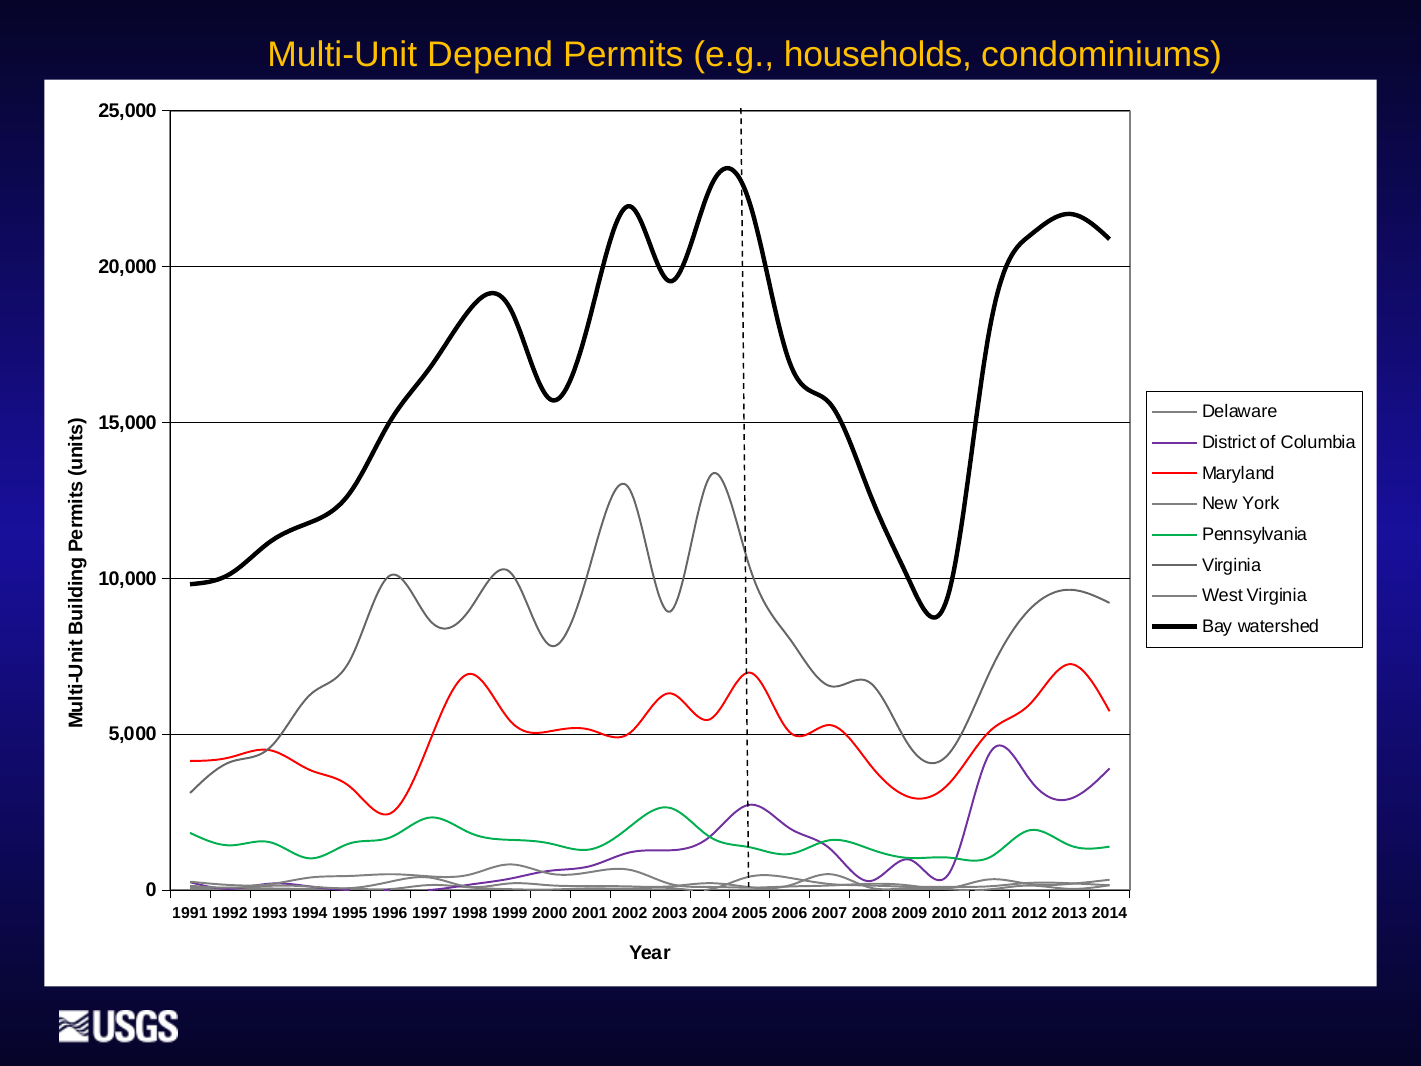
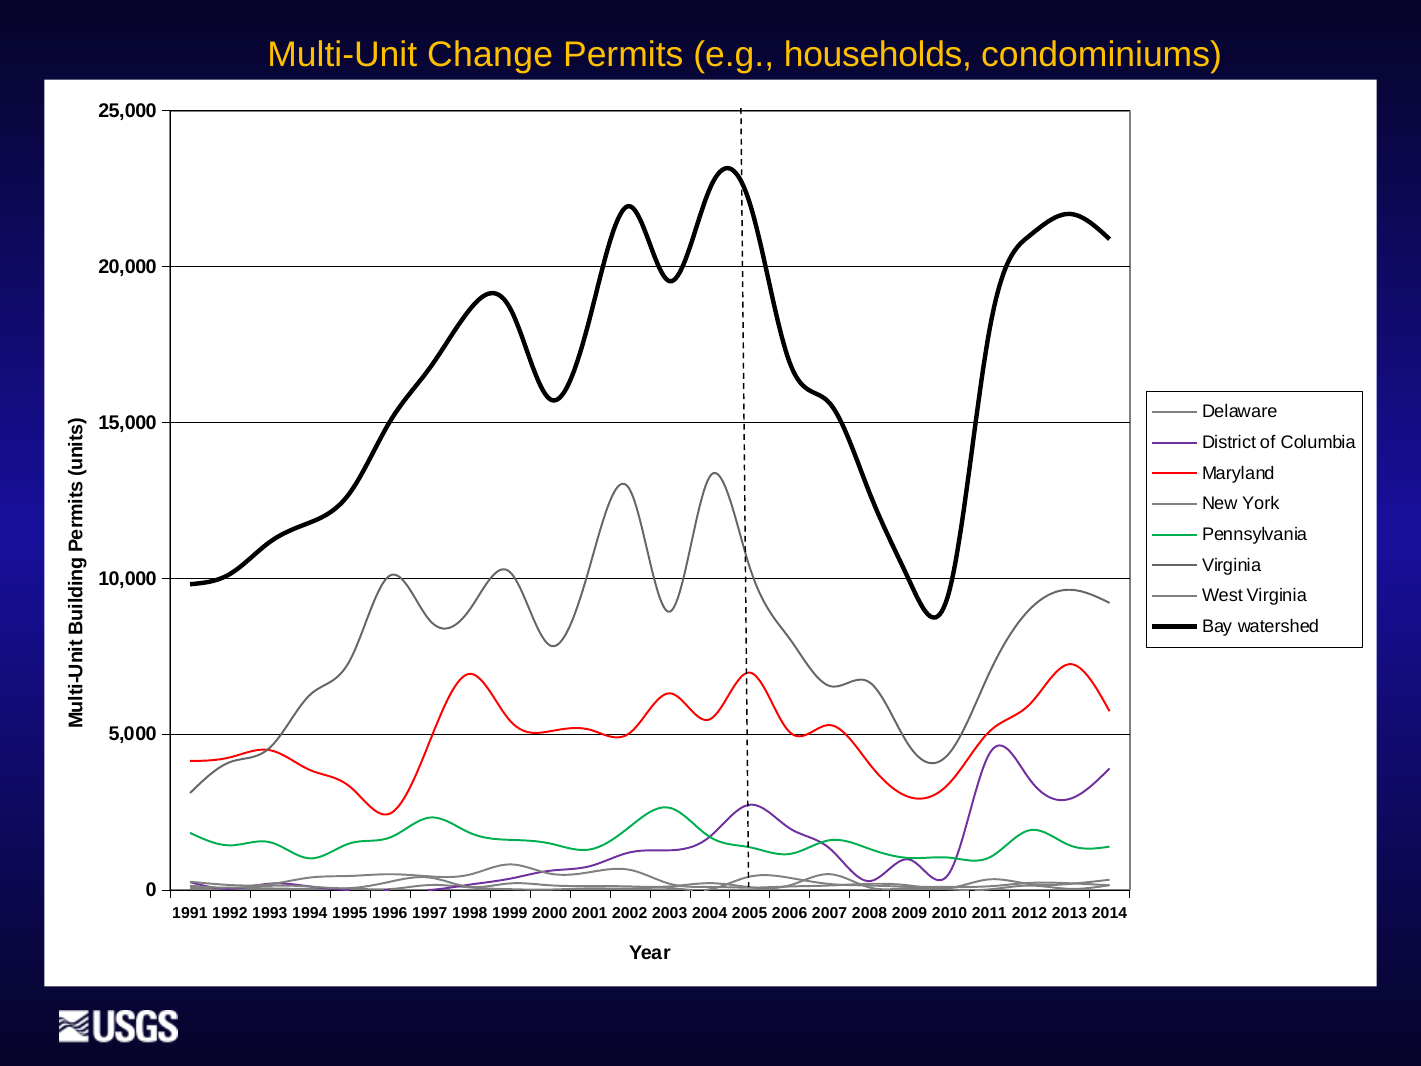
Depend: Depend -> Change (490, 54)
